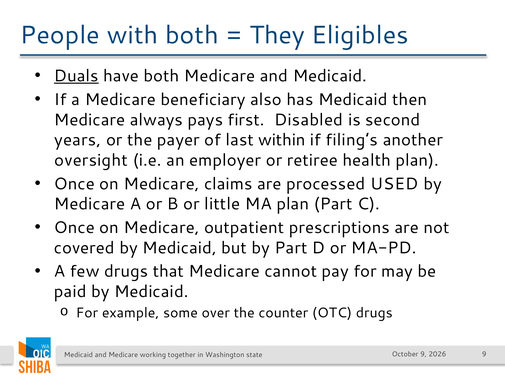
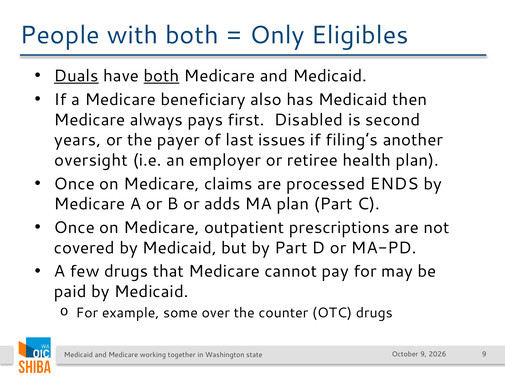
They: They -> Only (277, 35)
both underline: none -> present (161, 76)
within: within -> issues (282, 140)
USED: USED -> ENDS (394, 184)
little: little -> adds (222, 204)
